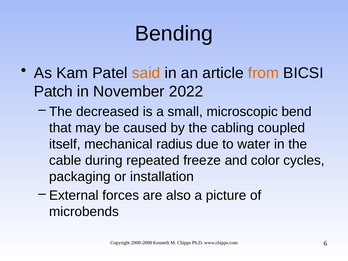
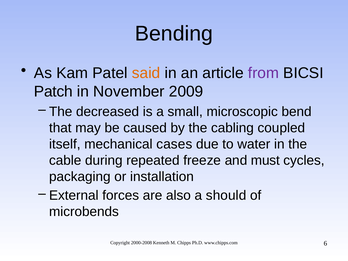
from colour: orange -> purple (263, 73)
2022: 2022 -> 2009 (186, 92)
radius: radius -> cases (174, 144)
color: color -> must (265, 160)
picture: picture -> should (226, 196)
